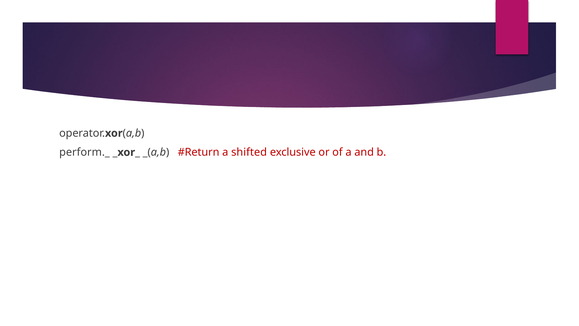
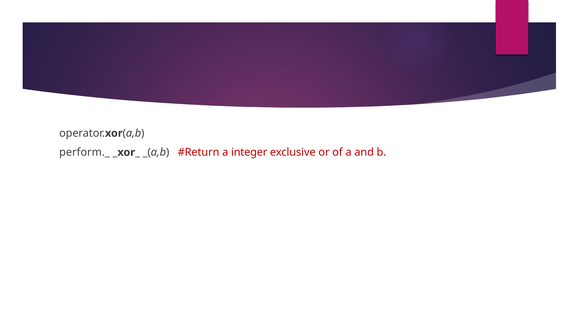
shifted: shifted -> integer (249, 152)
